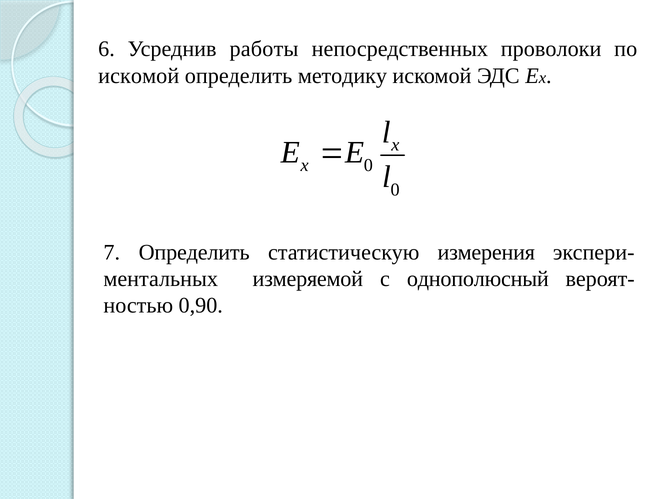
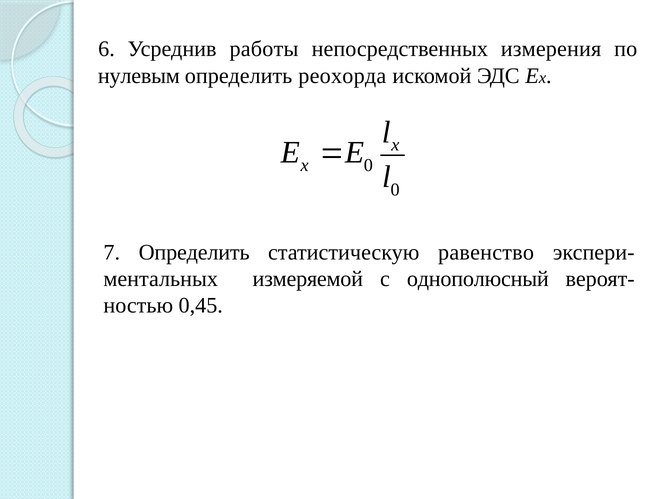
проволоки: проволоки -> измерения (551, 49)
искомой: искомой -> нулевым (139, 76)
методику: методику -> реохорда (342, 76)
измерения: измерения -> равенство (486, 252)
0,90: 0,90 -> 0,45 (201, 305)
